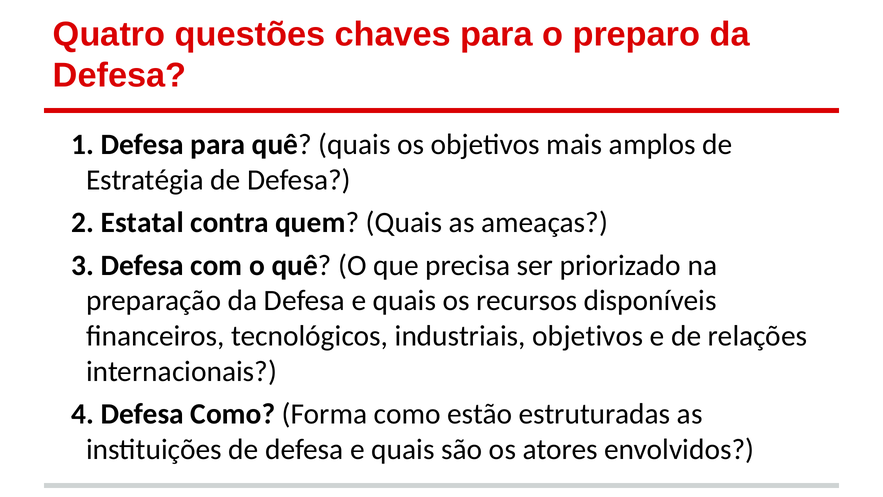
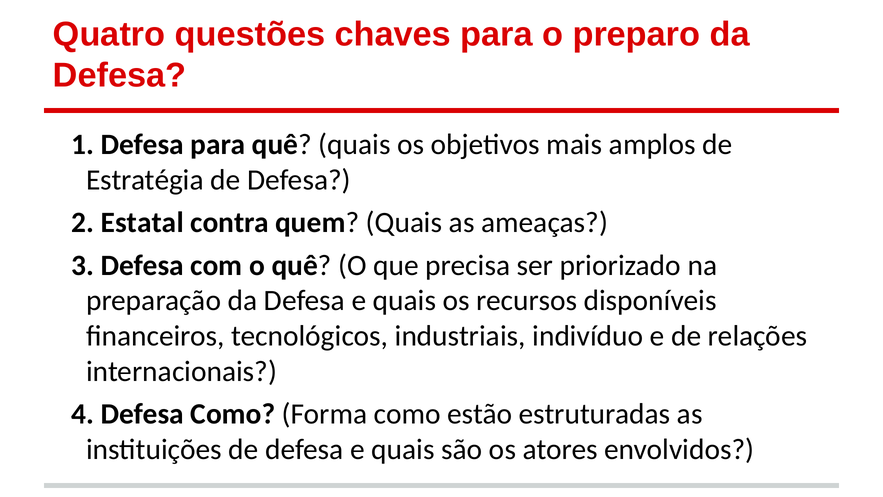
industriais objetivos: objetivos -> indivíduo (588, 336)
